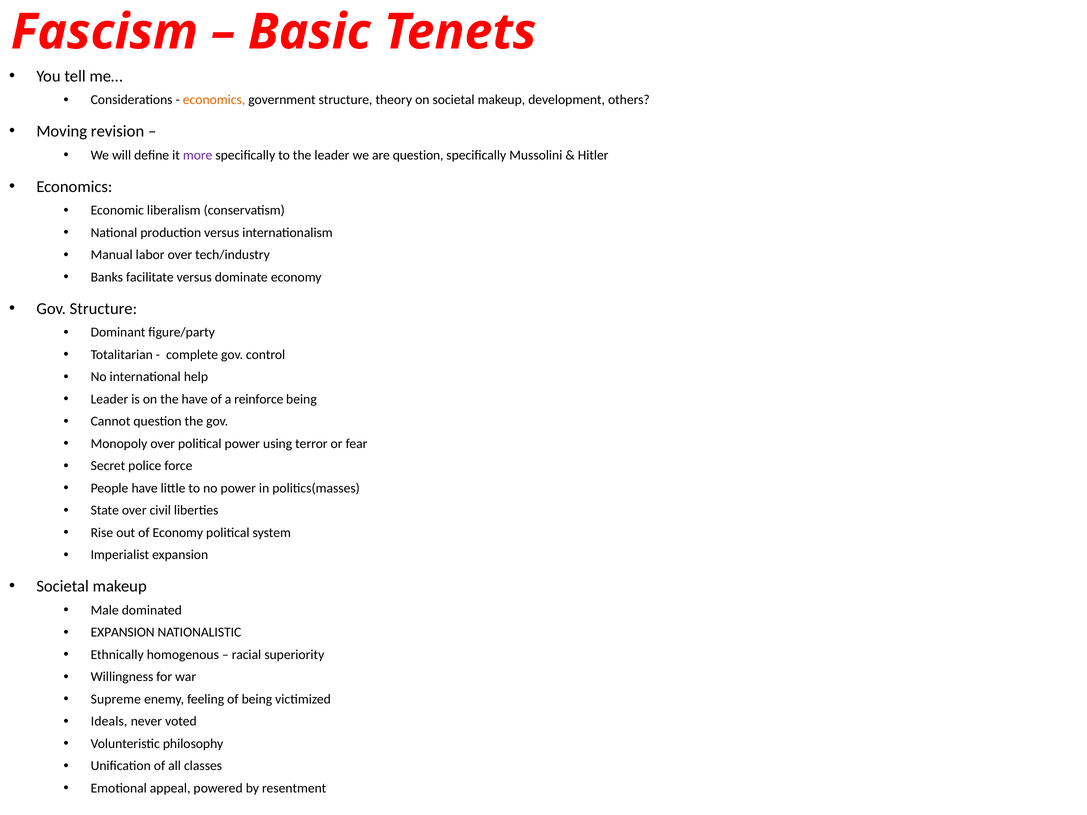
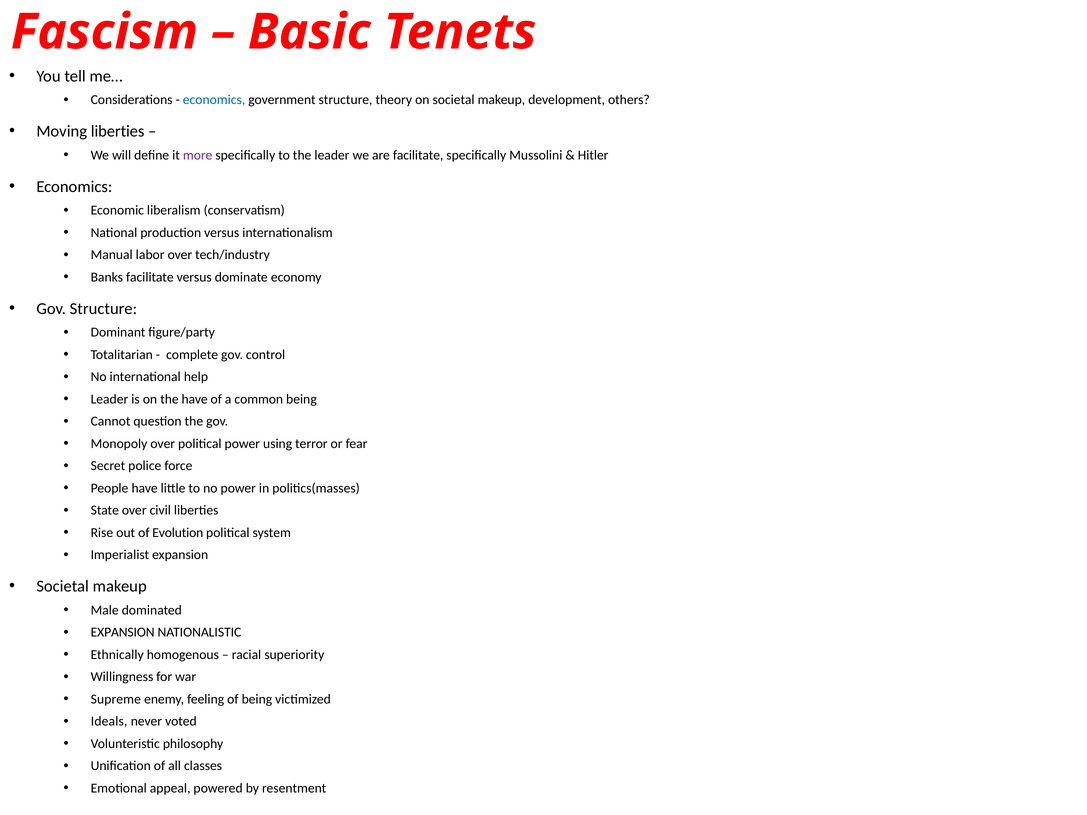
economics colour: orange -> blue (214, 100)
Moving revision: revision -> liberties (118, 131)
are question: question -> facilitate (418, 155)
reinforce: reinforce -> common (259, 399)
of Economy: Economy -> Evolution (178, 533)
